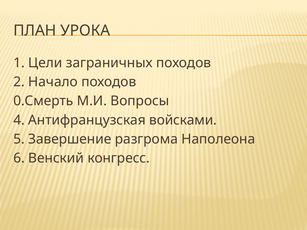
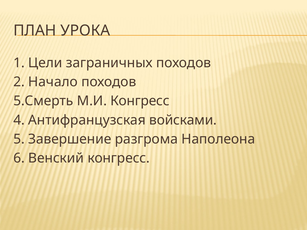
0.Смерть: 0.Смерть -> 5.Смерть (43, 101)
М.И Вопросы: Вопросы -> Конгресс (140, 101)
